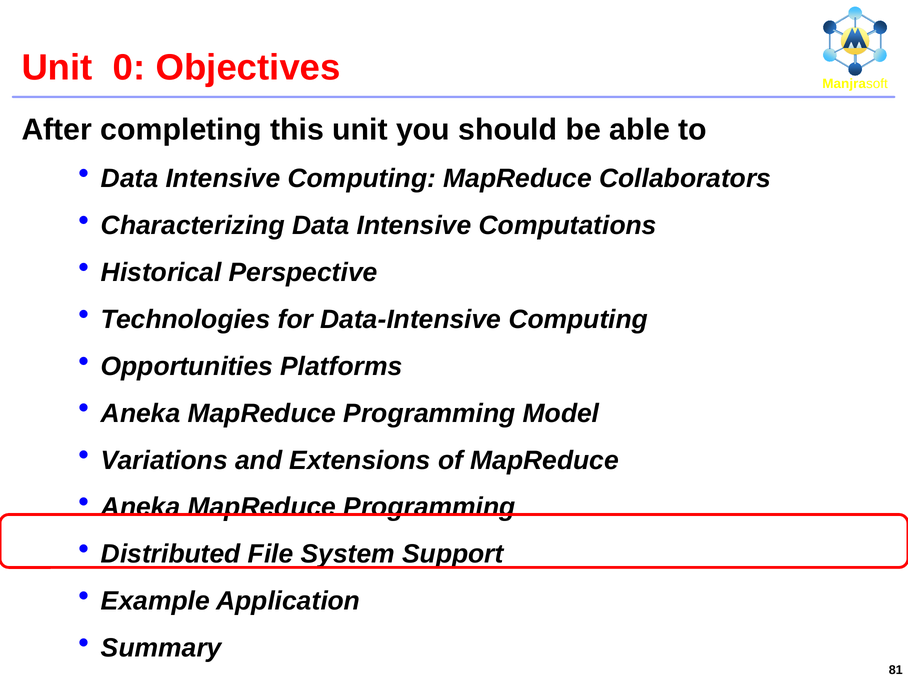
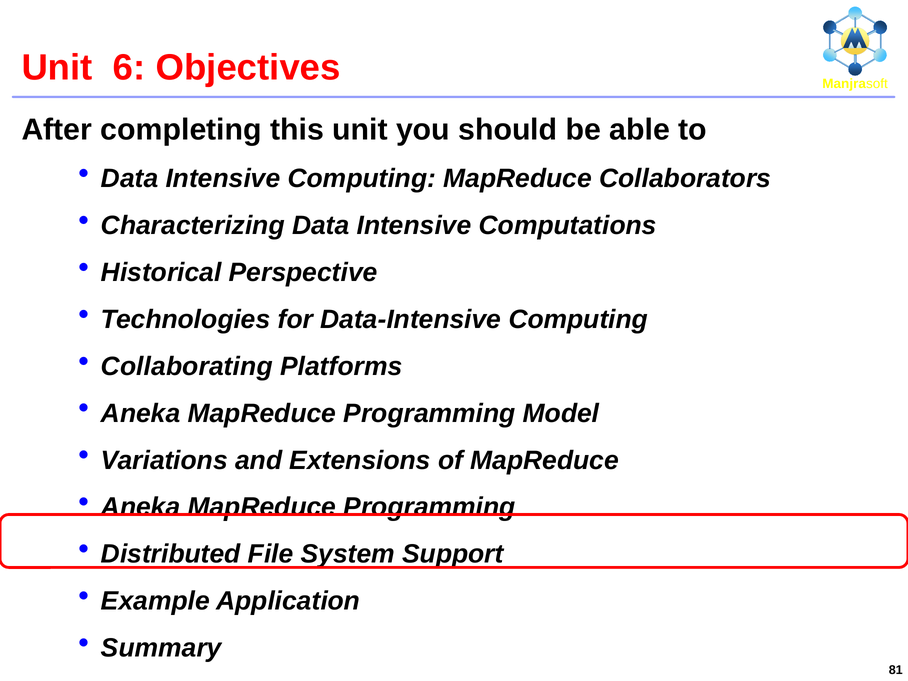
0: 0 -> 6 (129, 68)
Opportunities: Opportunities -> Collaborating (187, 366)
